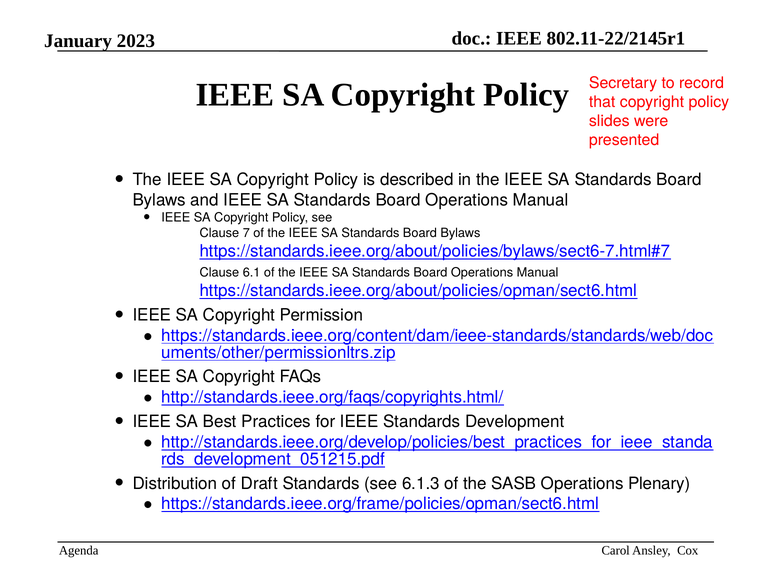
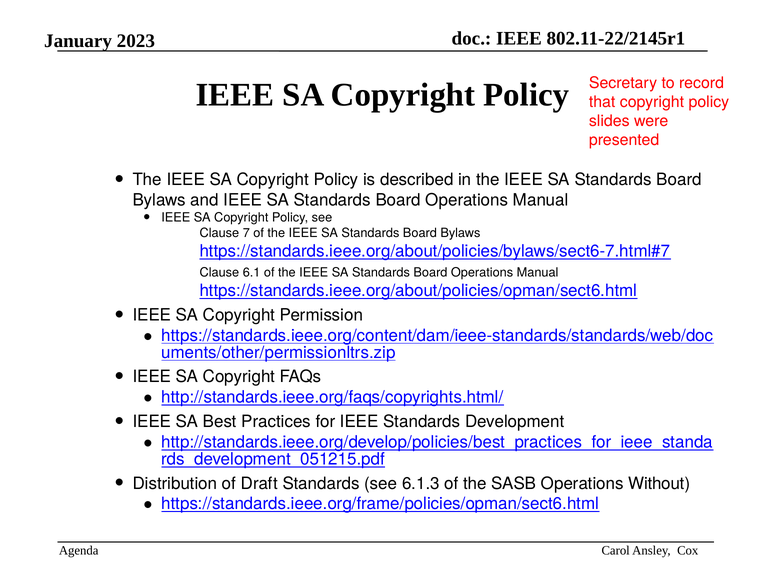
Plenary: Plenary -> Without (659, 483)
